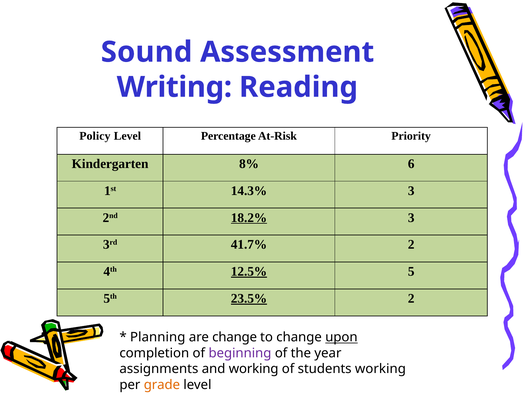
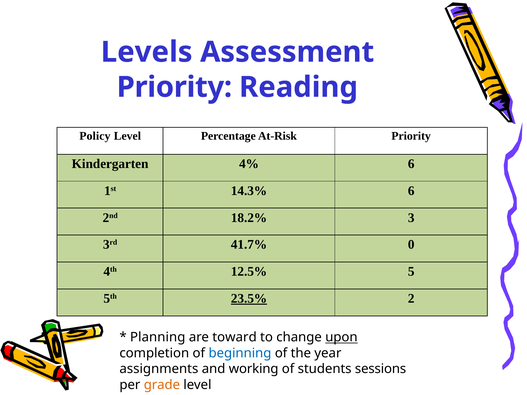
Sound: Sound -> Levels (147, 52)
Writing: Writing -> Priority (174, 87)
8%: 8% -> 4% (249, 164)
14.3% 3: 3 -> 6 (411, 191)
18.2% underline: present -> none (249, 218)
41.7% 2: 2 -> 0 (411, 245)
12.5% underline: present -> none (249, 272)
are change: change -> toward (235, 338)
beginning colour: purple -> blue (240, 353)
students working: working -> sessions (381, 369)
